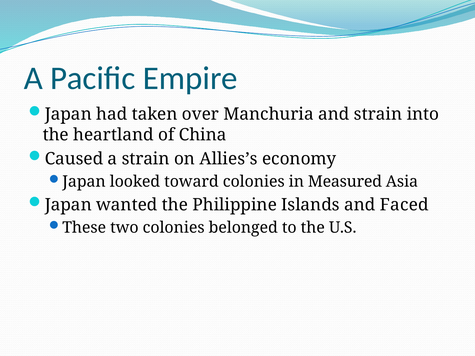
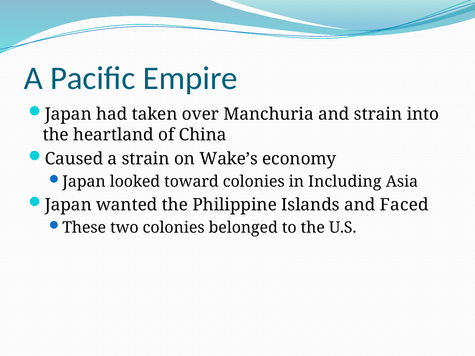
Allies’s: Allies’s -> Wake’s (229, 159)
Measured: Measured -> Including (345, 182)
